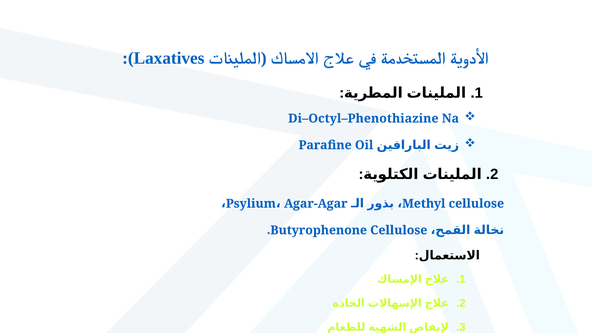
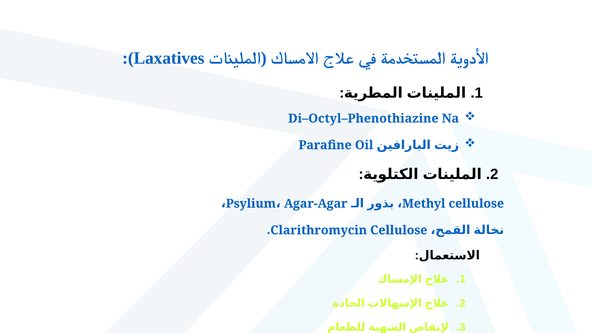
Butyrophenone: Butyrophenone -> Clarithromycin (319, 230)
